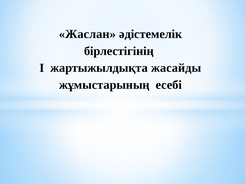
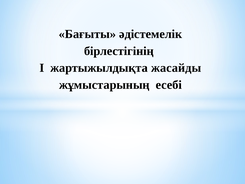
Жаслан: Жаслан -> Бағыты (87, 34)
